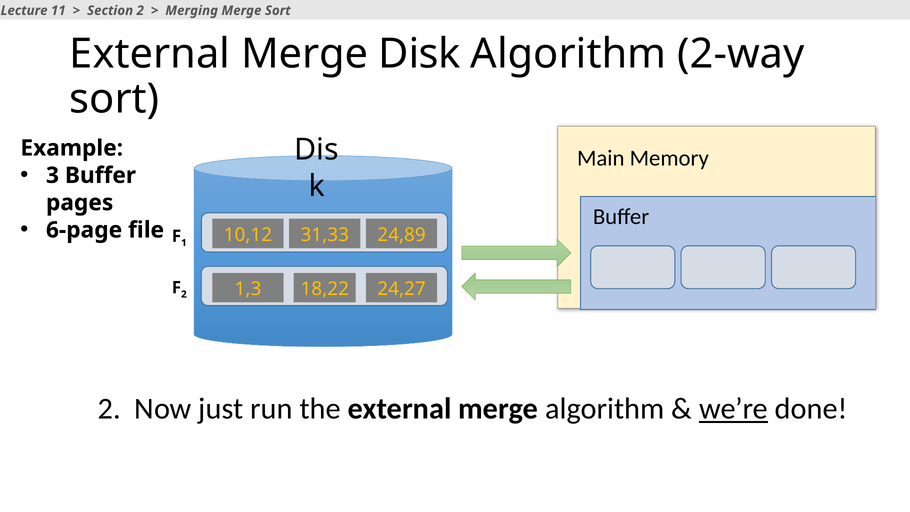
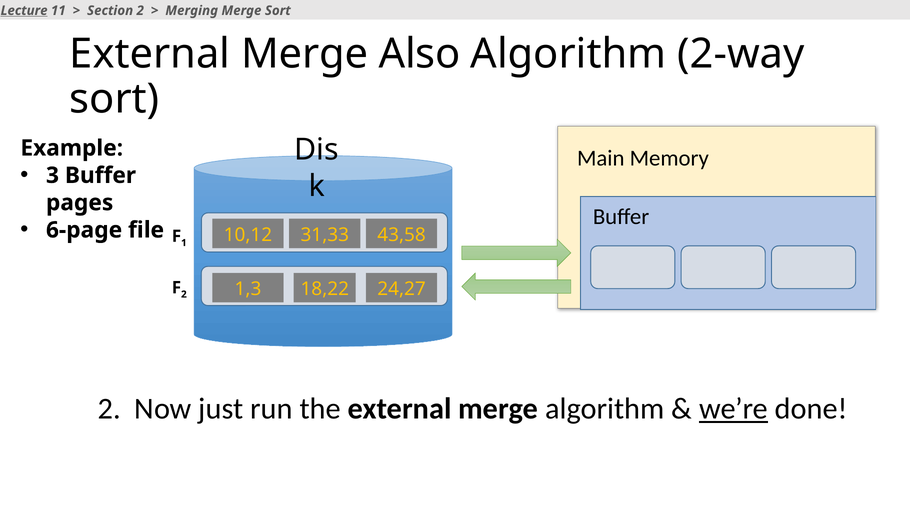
Lecture underline: none -> present (24, 11)
Disk: Disk -> Also (420, 54)
24,89: 24,89 -> 43,58 (402, 235)
